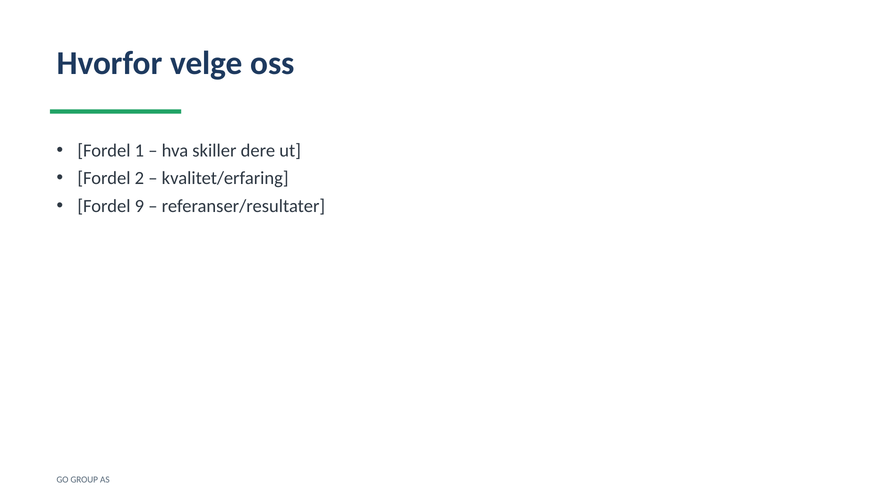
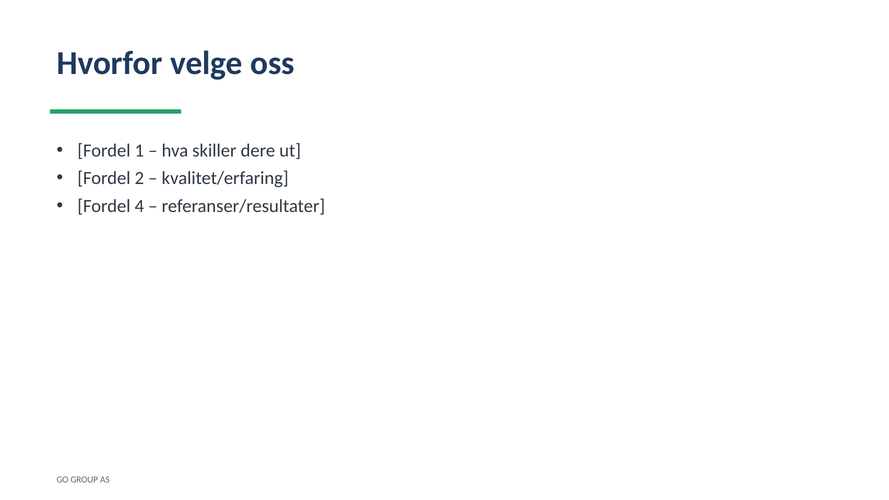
9: 9 -> 4 (139, 206)
